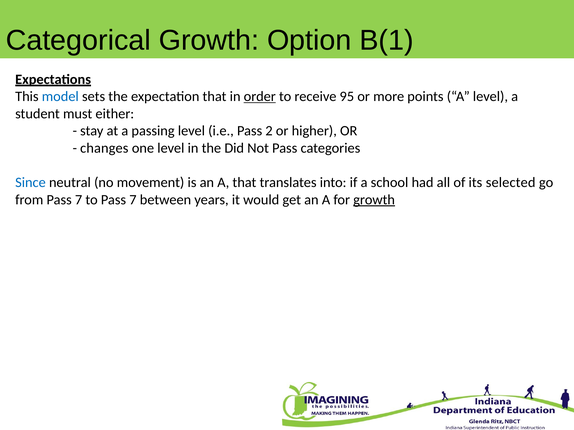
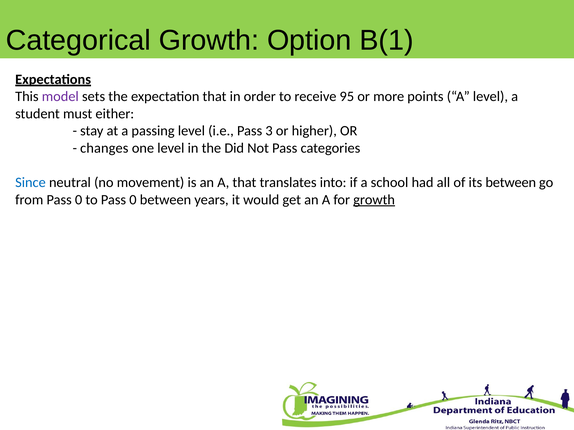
model colour: blue -> purple (60, 97)
order underline: present -> none (260, 97)
2: 2 -> 3 (269, 131)
its selected: selected -> between (511, 183)
from Pass 7: 7 -> 0 (79, 200)
to Pass 7: 7 -> 0 (133, 200)
